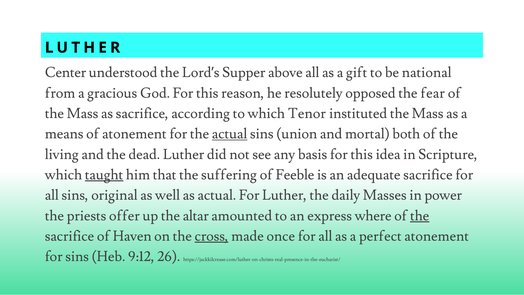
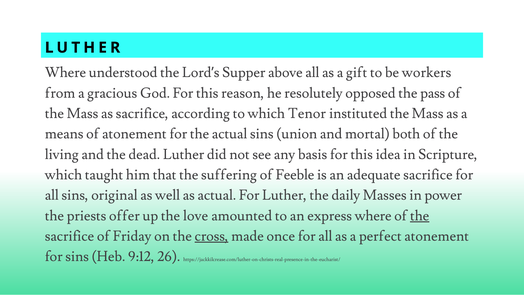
Center: Center -> Where (65, 73)
national: national -> workers (427, 73)
fear: fear -> pass (433, 93)
actual underline: present -> none (230, 134)
taught underline: present -> none (104, 175)
altar: altar -> love (196, 215)
Haven: Haven -> Friday (132, 236)
